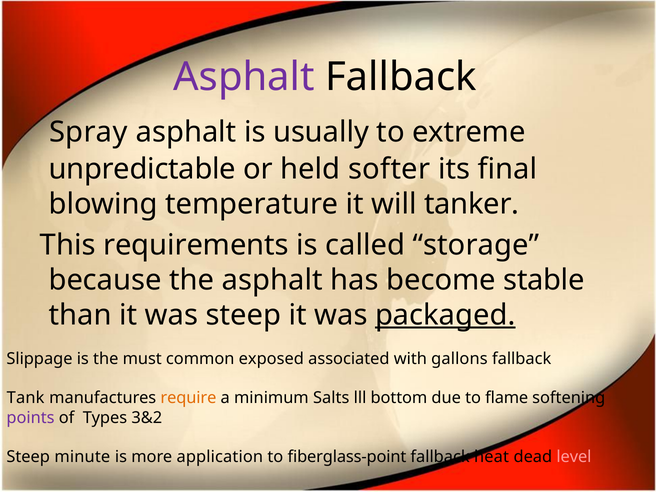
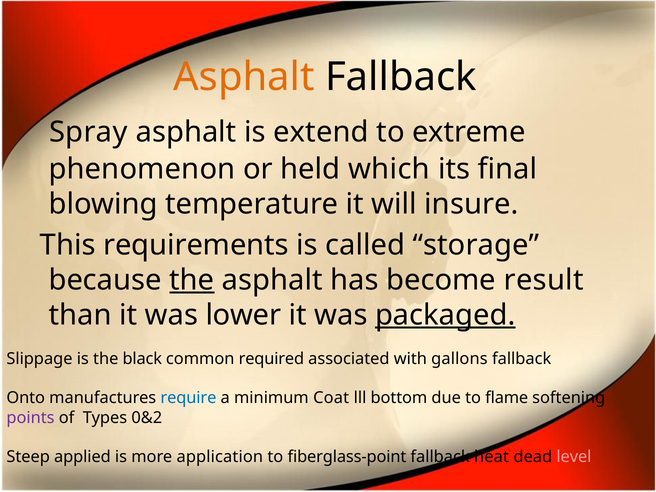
Asphalt colour: purple -> orange (244, 77)
usually: usually -> extend (321, 132)
unpredictable: unpredictable -> phenomenon (142, 169)
softer: softer -> which (389, 169)
tanker: tanker -> insure (472, 204)
the underline: none -> present (192, 280)
stable: stable -> result (544, 280)
was steep: steep -> lower (243, 315)
must: must -> black (142, 359)
exposed: exposed -> required (271, 359)
Tank: Tank -> Onto (26, 398)
require colour: orange -> blue (188, 398)
Salts: Salts -> Coat (331, 398)
3&2: 3&2 -> 0&2 (147, 418)
minute: minute -> applied (82, 457)
